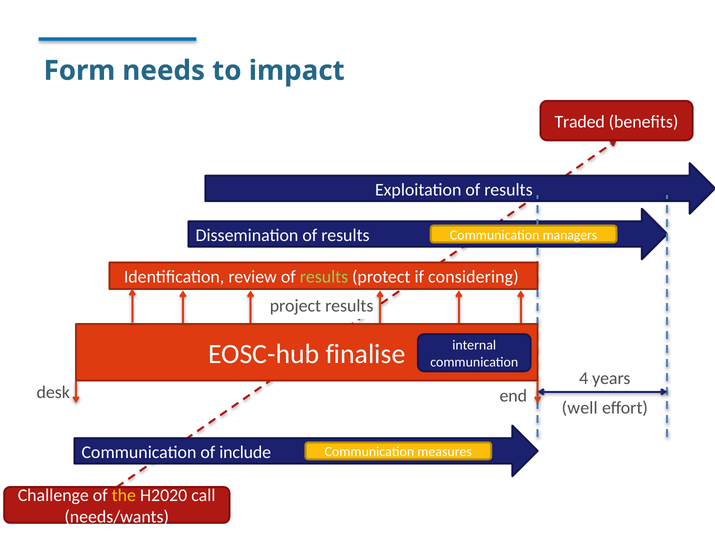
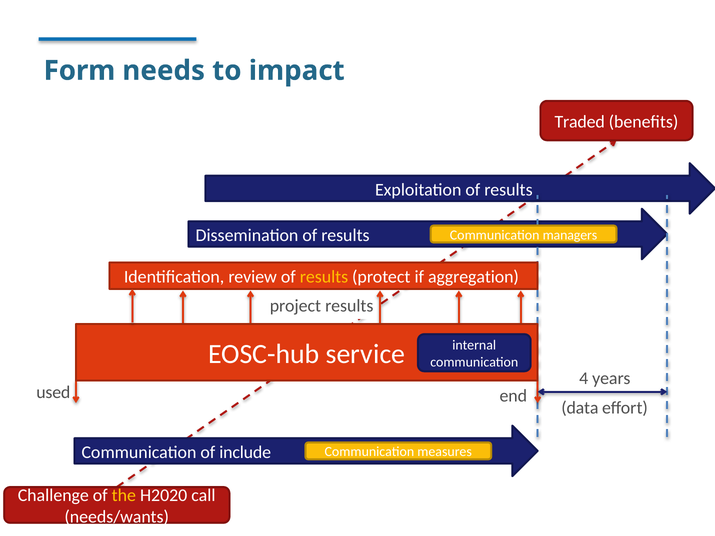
results colour: light green -> yellow (324, 277)
considering: considering -> aggregation (473, 277)
finalise: finalise -> service (365, 354)
desk: desk -> used (53, 393)
well: well -> data (580, 408)
